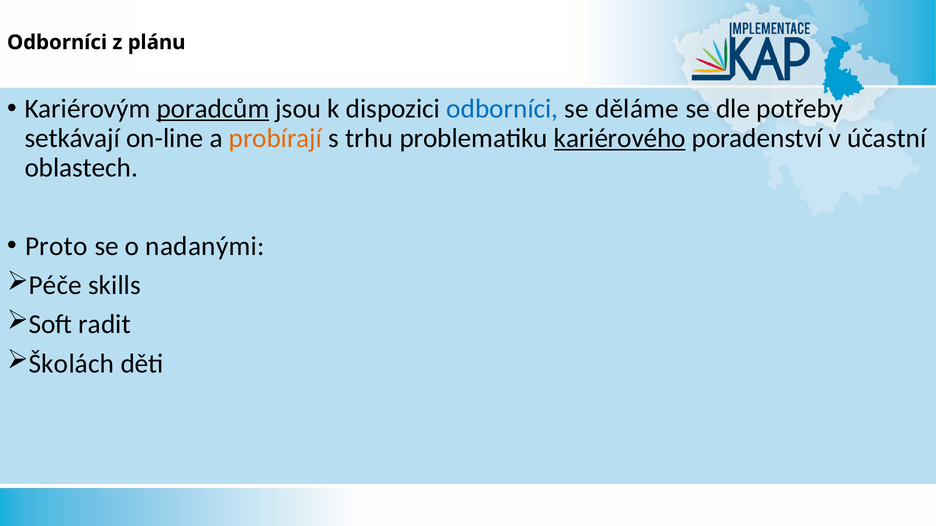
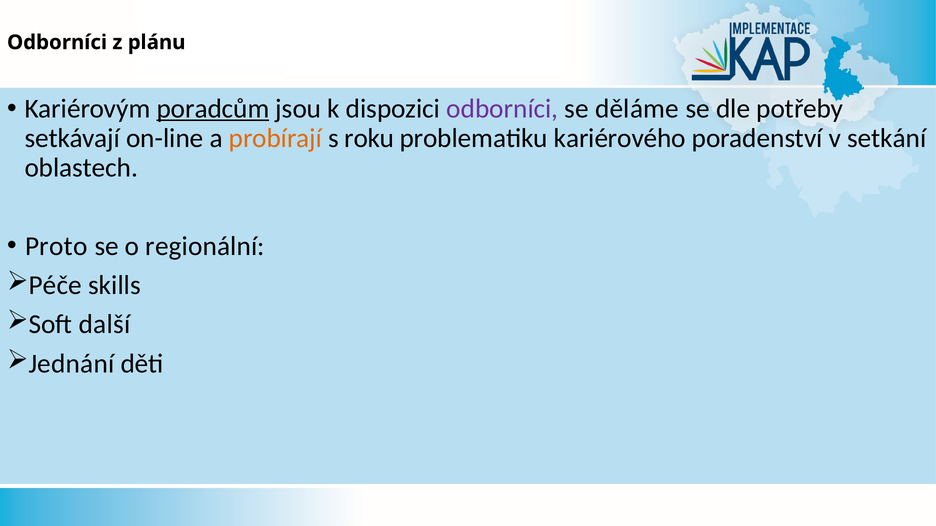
odborníci colour: blue -> purple (502, 109)
trhu: trhu -> roku (369, 138)
kariérového underline: present -> none (620, 138)
účastní: účastní -> setkání (887, 138)
nadanými: nadanými -> regionální (205, 246)
radit: radit -> další (105, 325)
Školách: Školách -> Jednání (71, 364)
